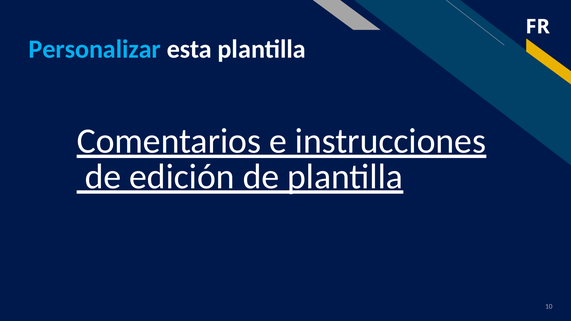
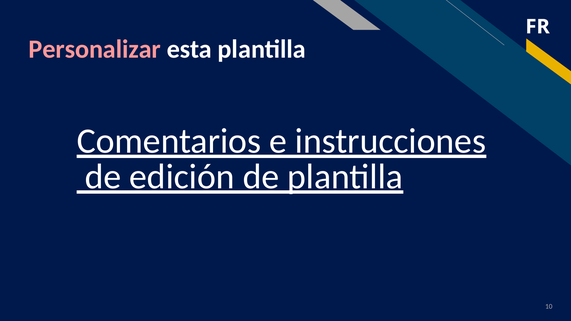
Personalizar colour: light blue -> pink (95, 49)
